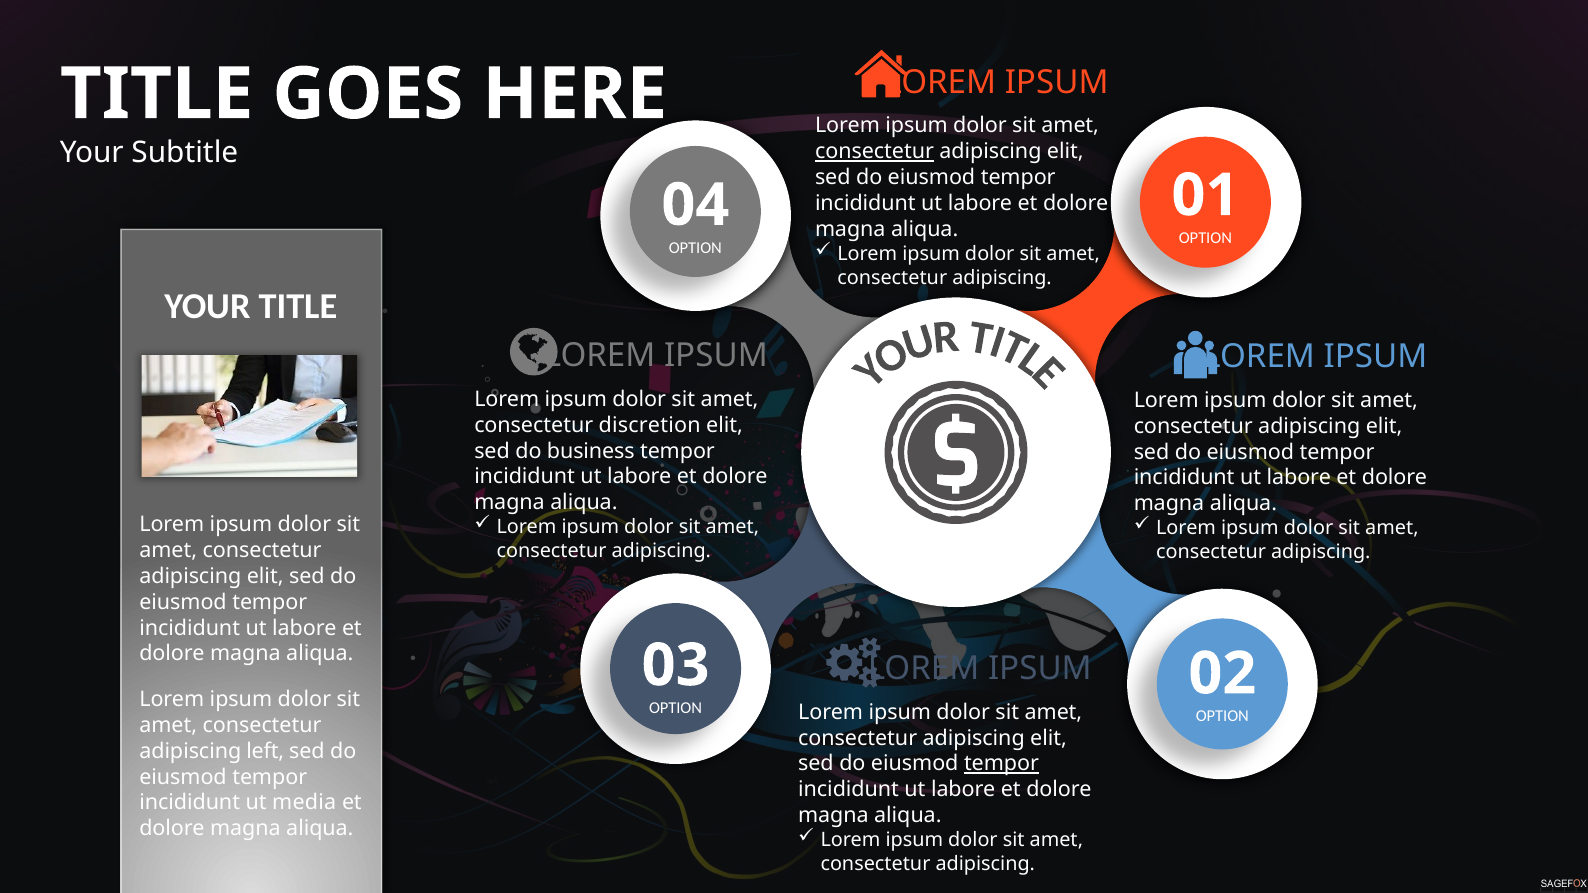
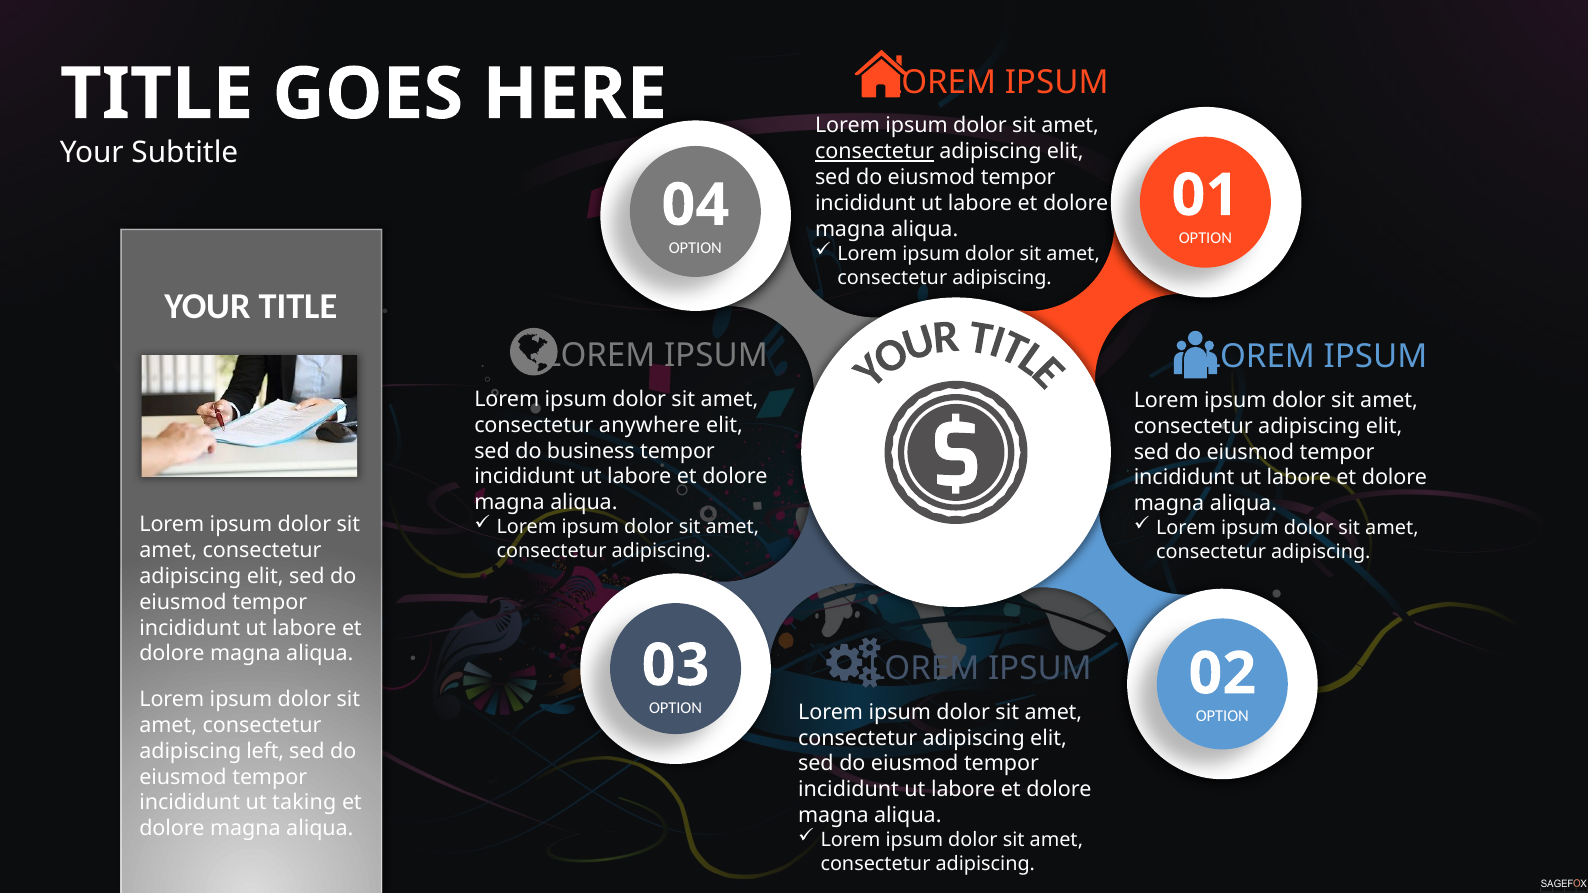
discretion: discretion -> anywhere (650, 425)
tempor underline: present -> none (1001, 764)
media: media -> taking (304, 803)
